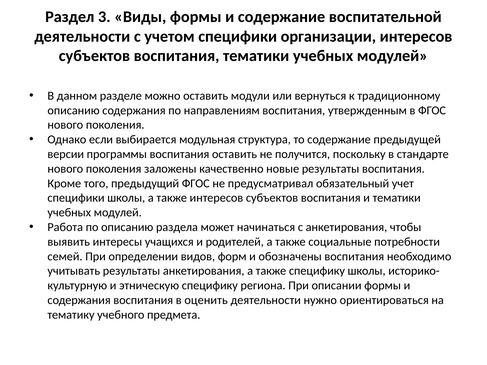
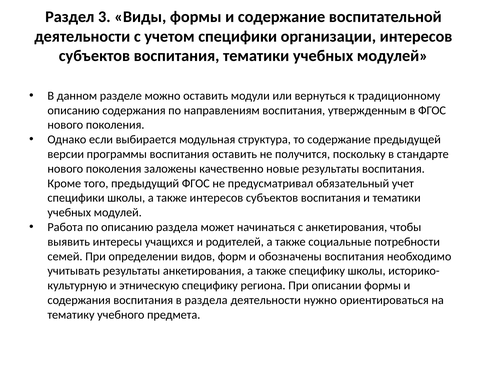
в оценить: оценить -> раздела (206, 300)
